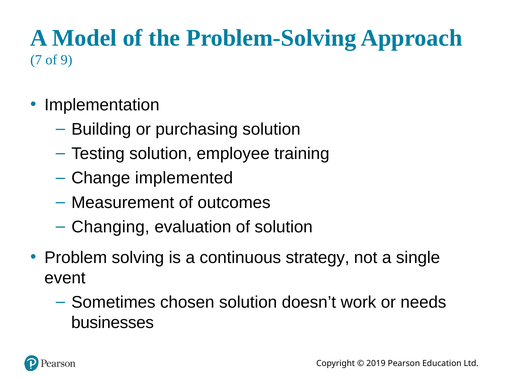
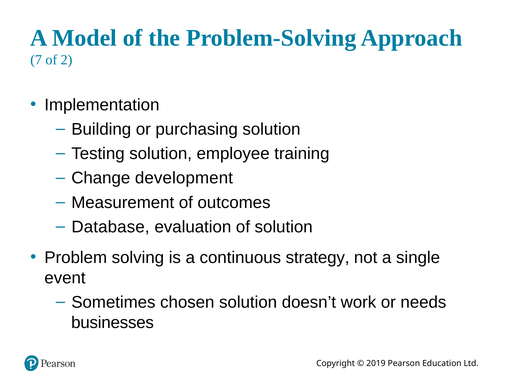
9: 9 -> 2 (67, 60)
implemented: implemented -> development (184, 178)
Changing: Changing -> Database (111, 227)
